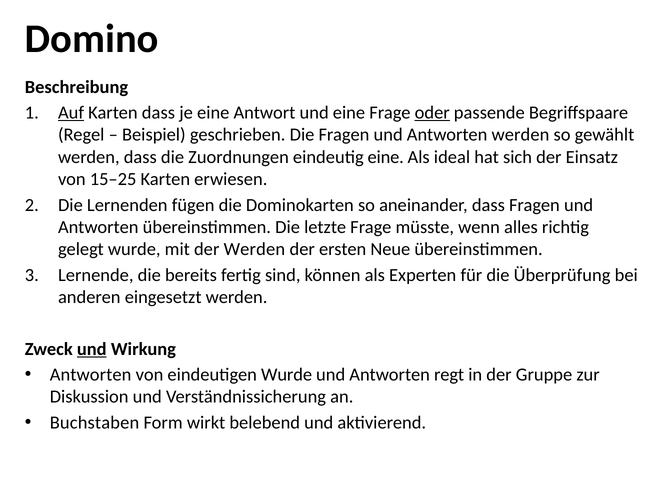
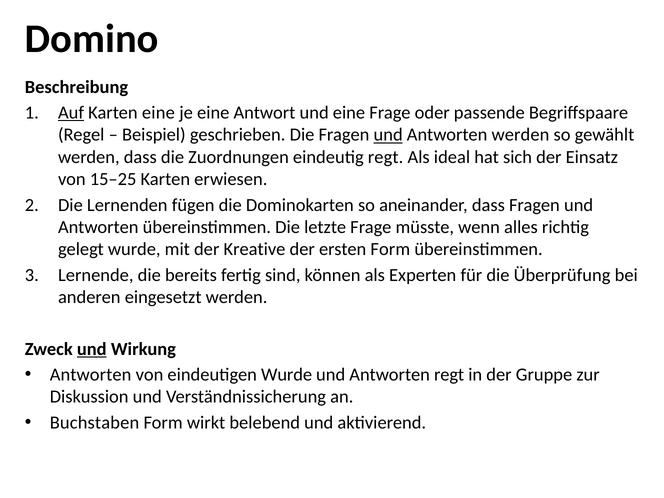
Karten dass: dass -> eine (158, 113)
oder underline: present -> none (432, 113)
und underline: none -> present (388, 135)
eindeutig eine: eine -> regt (386, 157)
der Werden: Werden -> Kreative (254, 249)
ersten Neue: Neue -> Form (390, 249)
